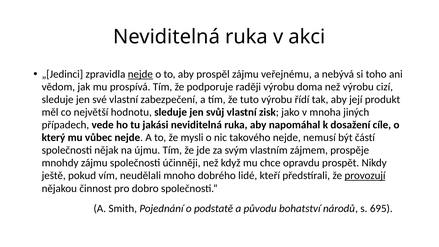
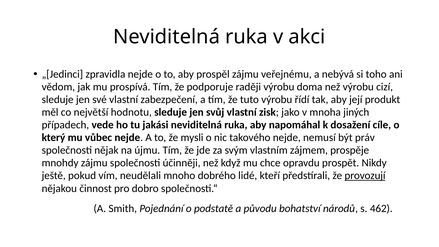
nejde underline: present -> none (140, 74)
částí: částí -> práv (365, 138)
695: 695 -> 462 (381, 208)
